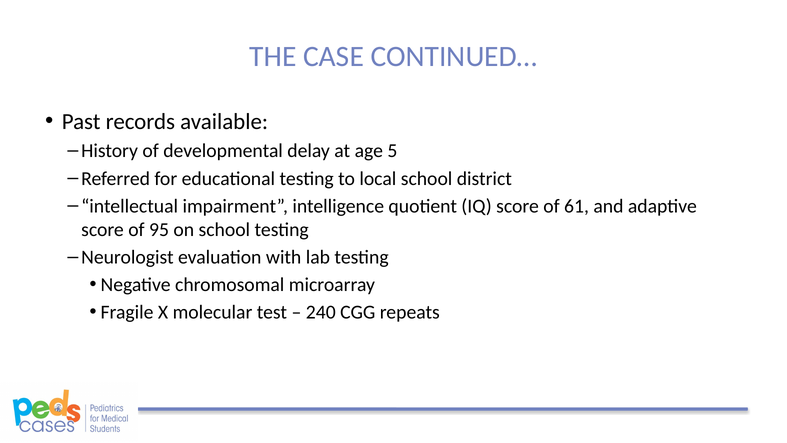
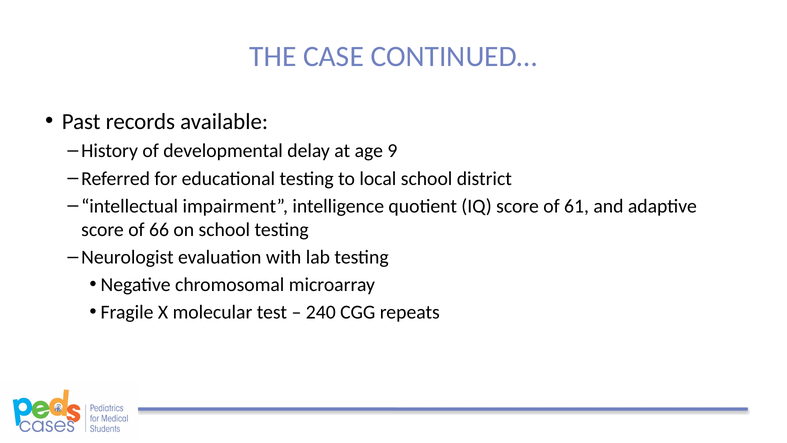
5: 5 -> 9 (392, 151)
95: 95 -> 66 (159, 230)
